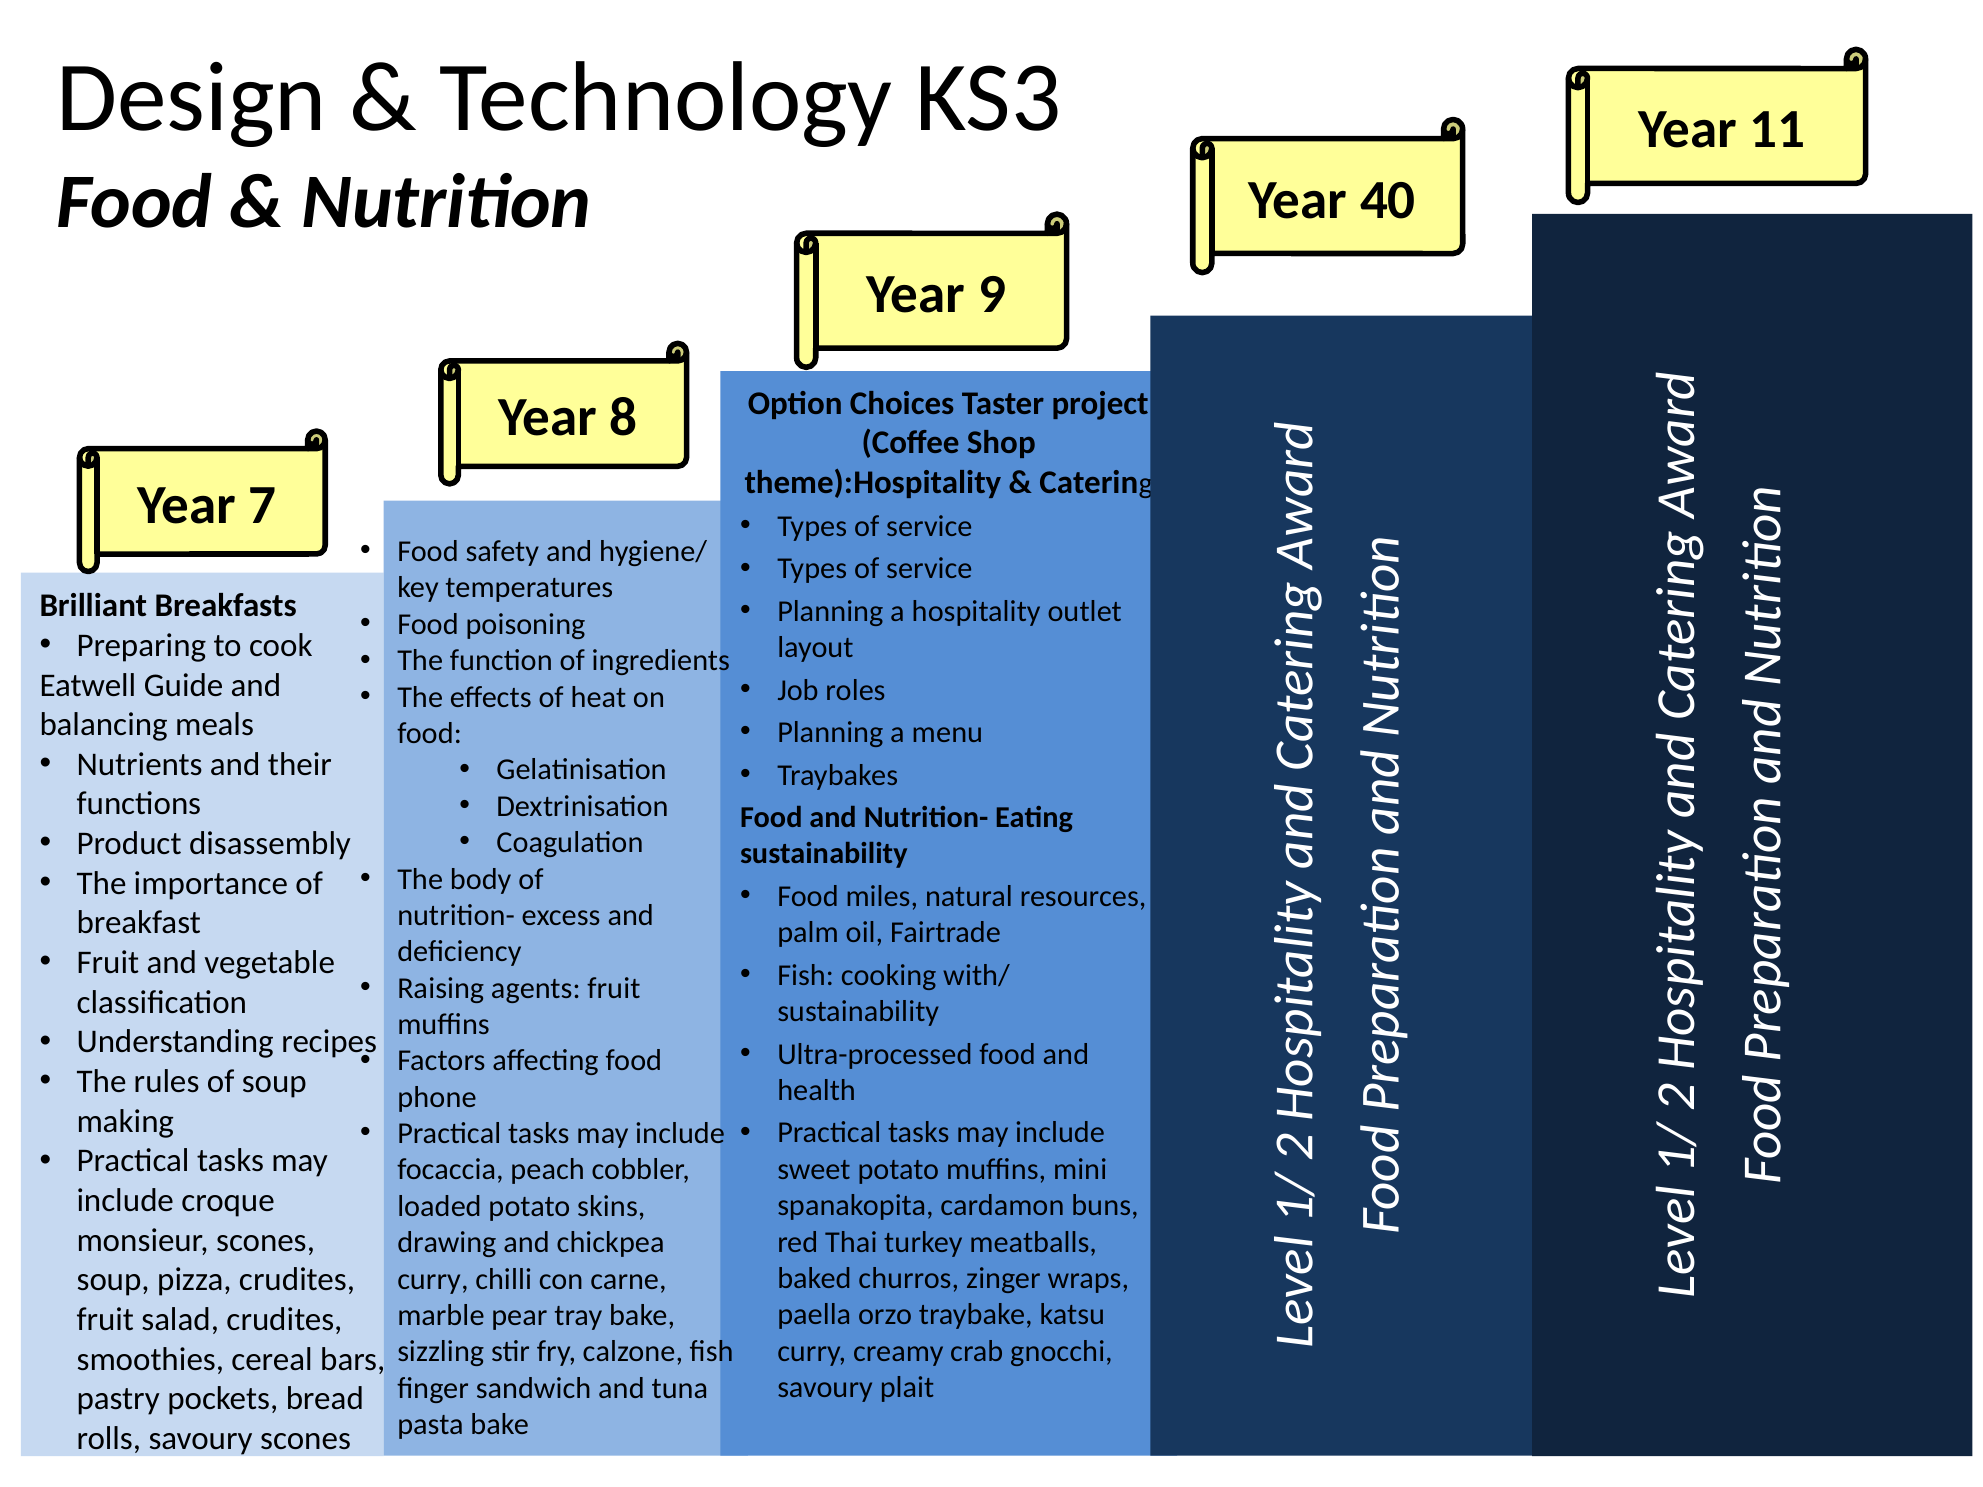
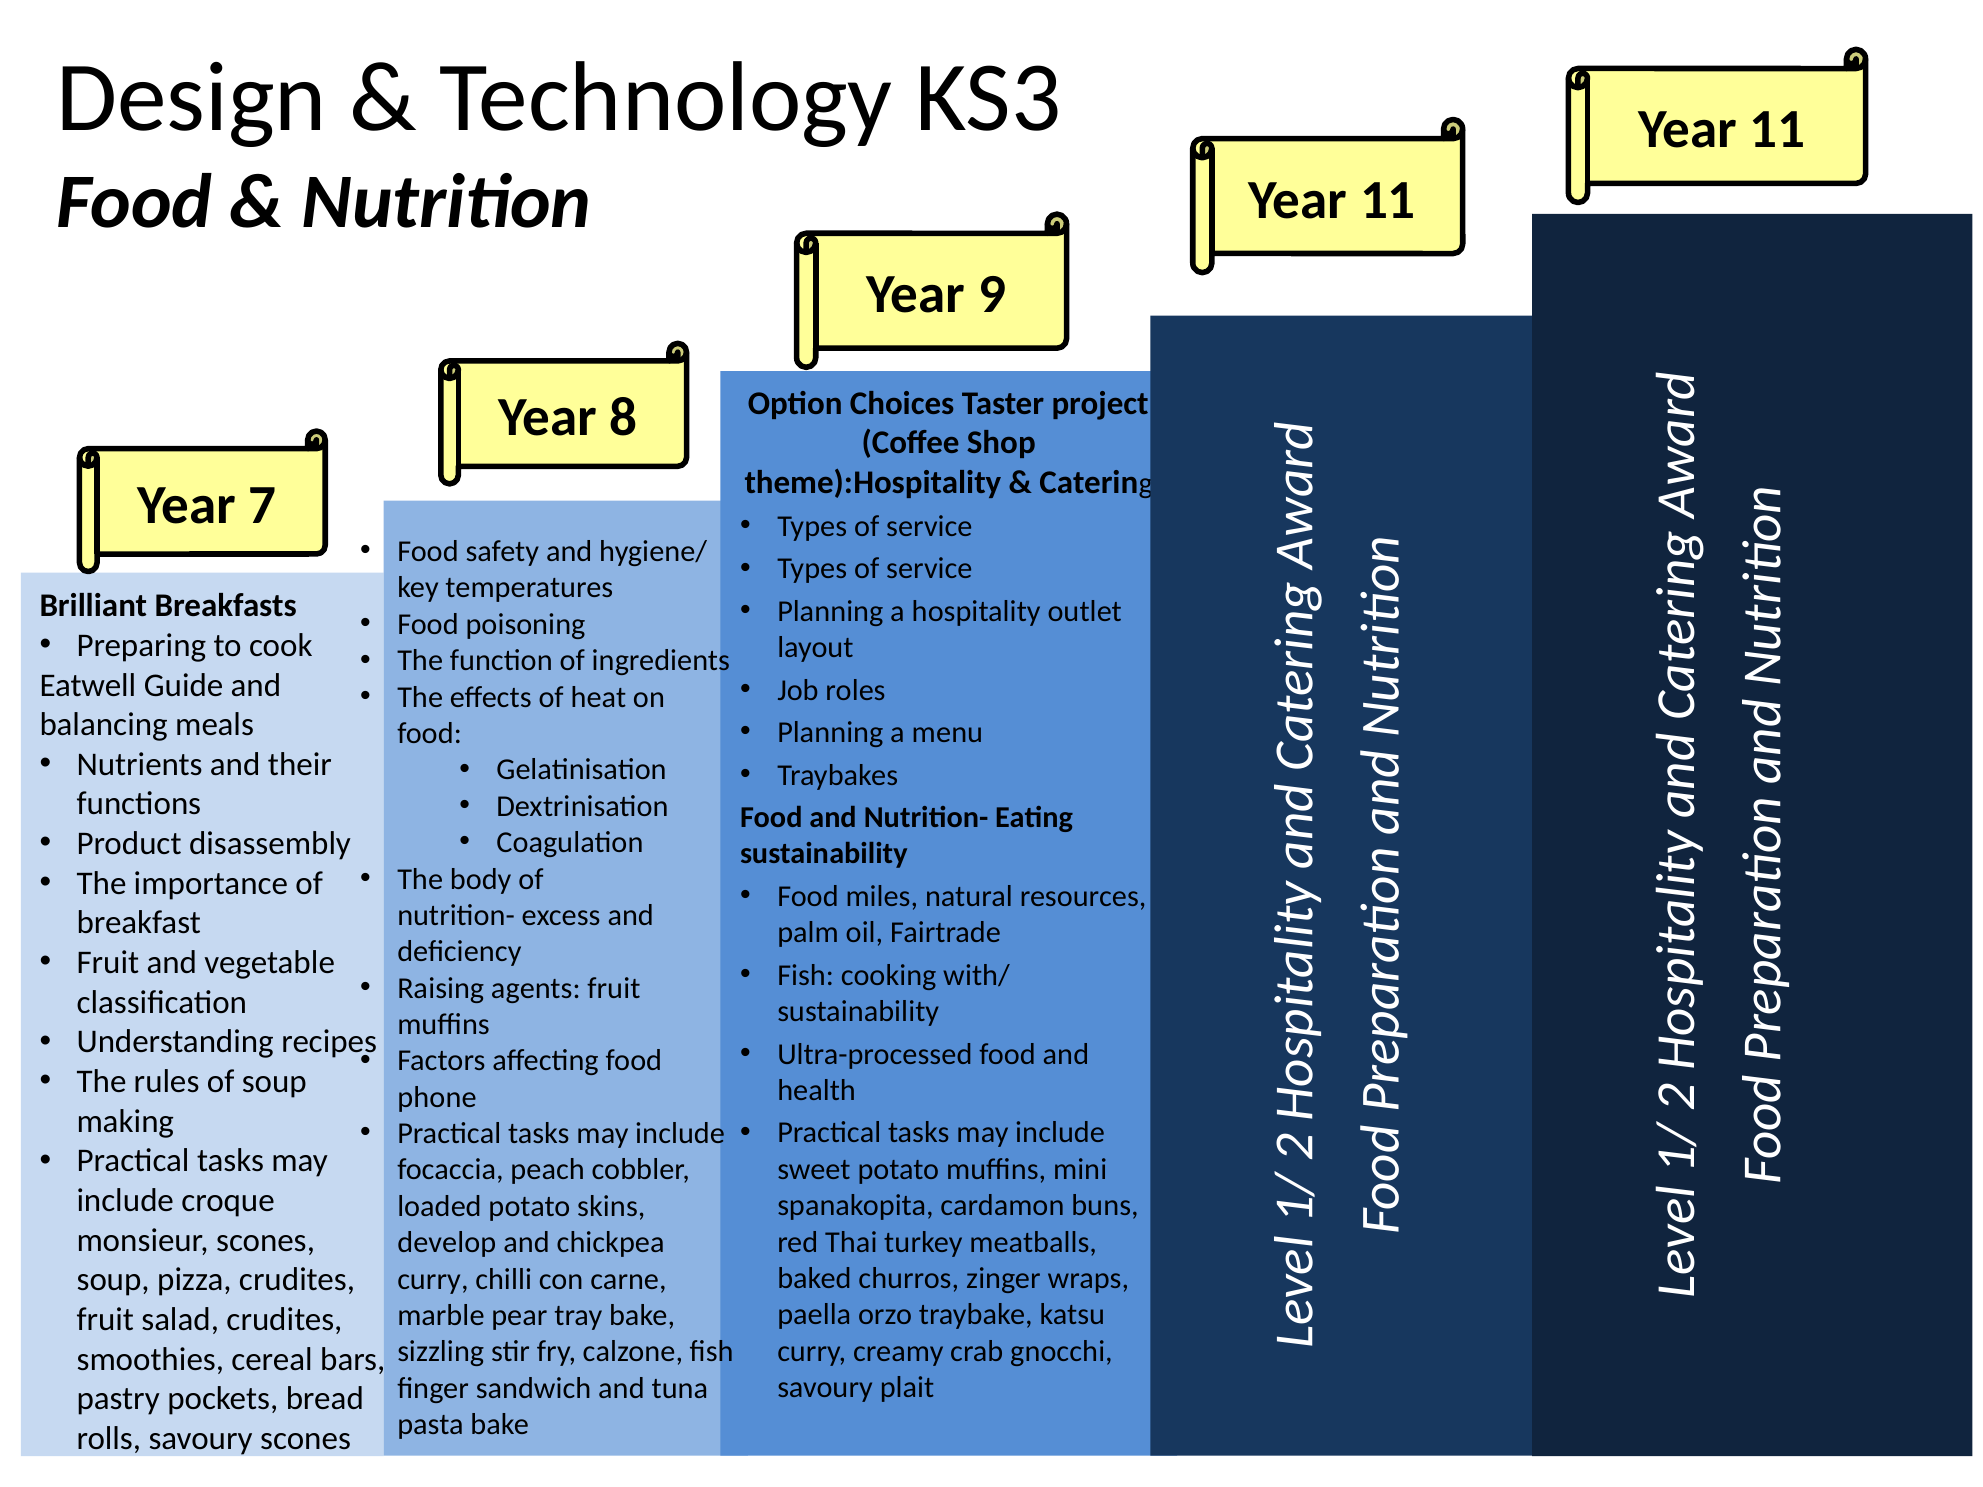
40: 40 -> 11 (1388, 200)
drawing: drawing -> develop (447, 1243)
